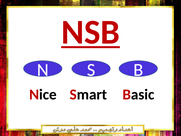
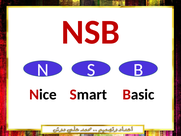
NSB underline: present -> none (90, 32)
